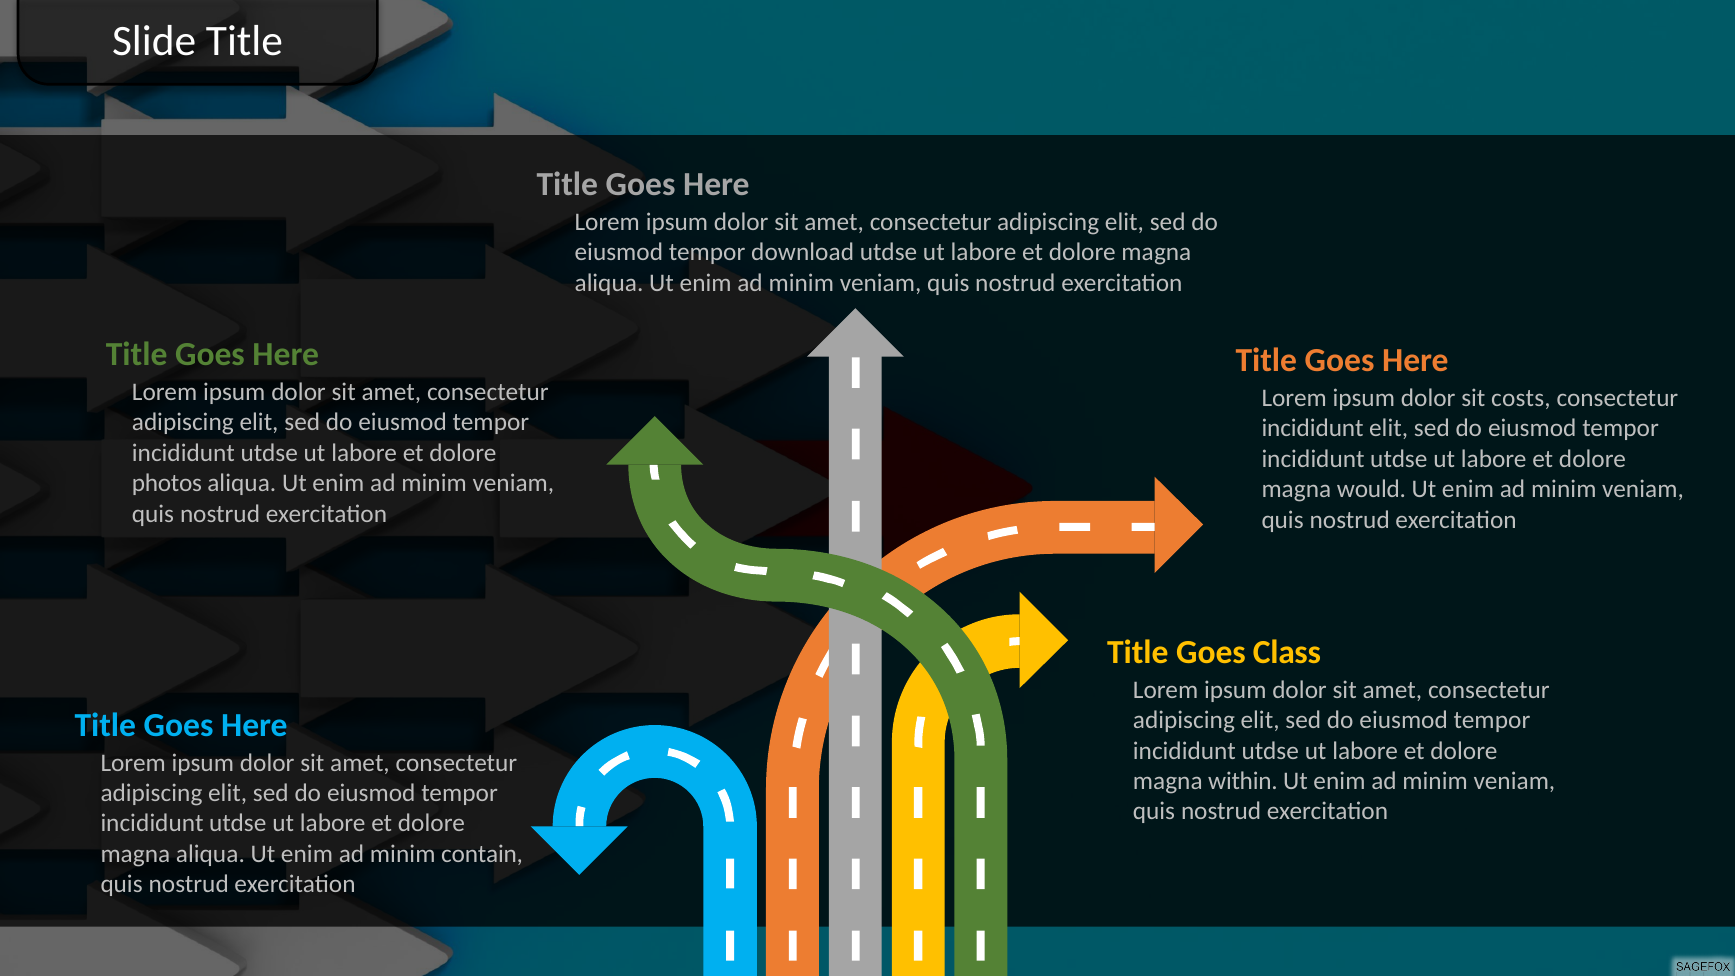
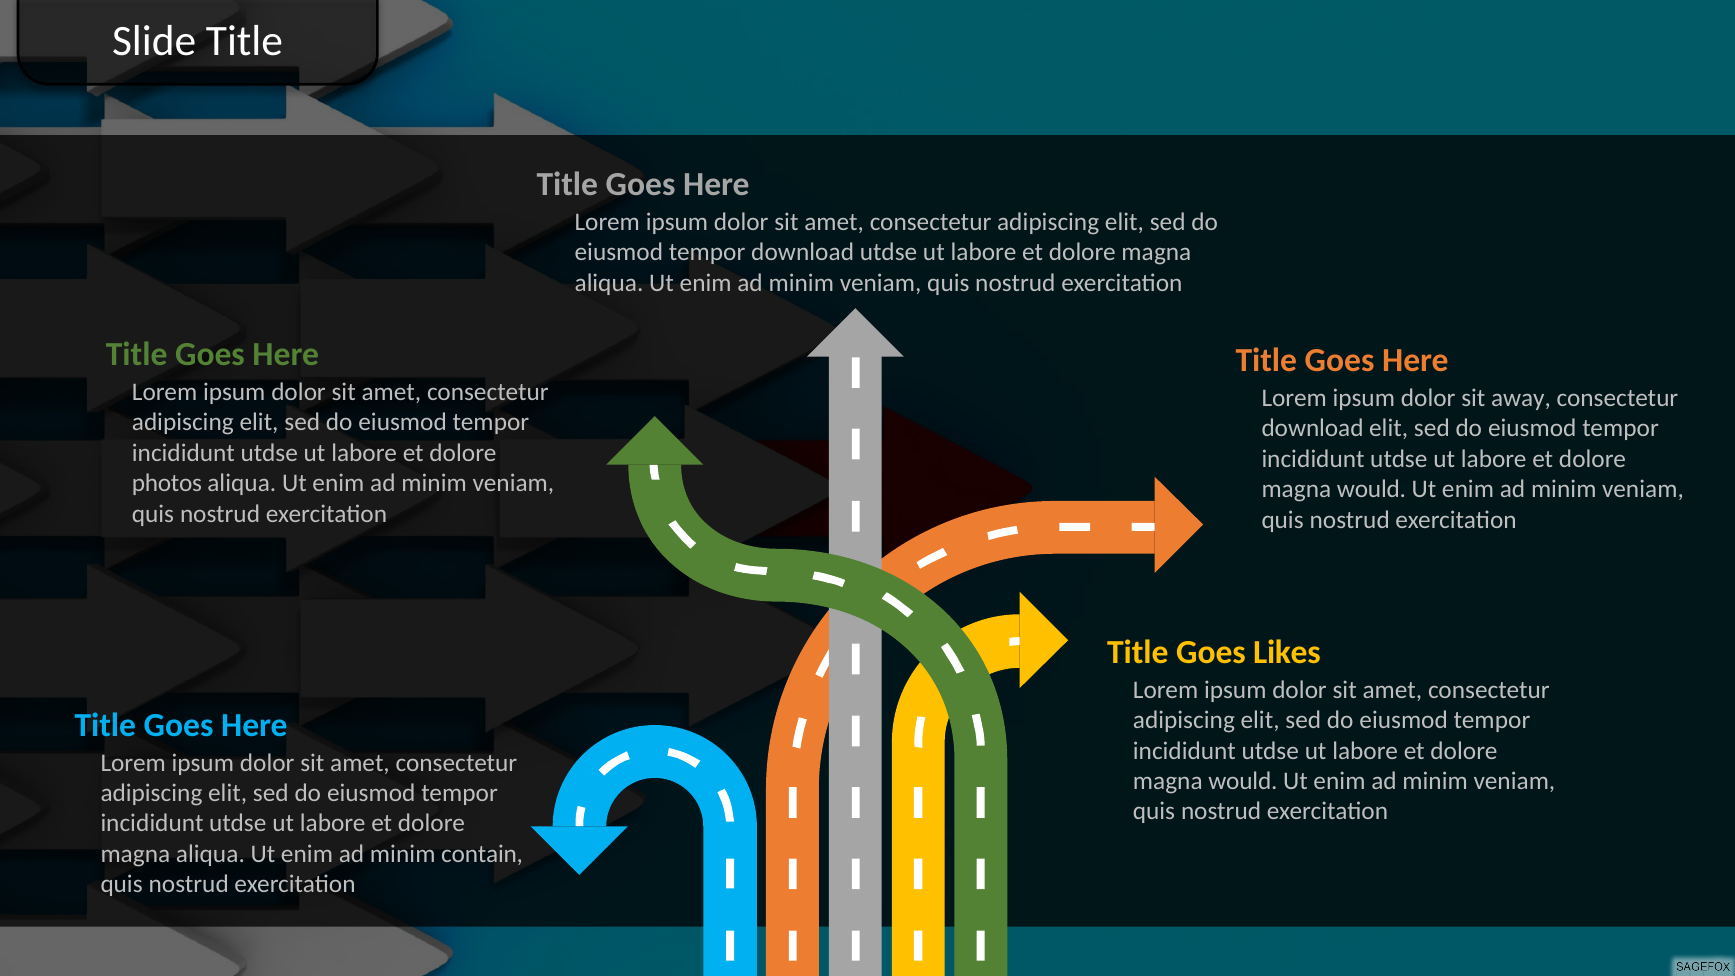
costs: costs -> away (1521, 398)
incididunt: incididunt -> download (1313, 429)
Class: Class -> Likes (1287, 652)
within: within -> would (1243, 781)
